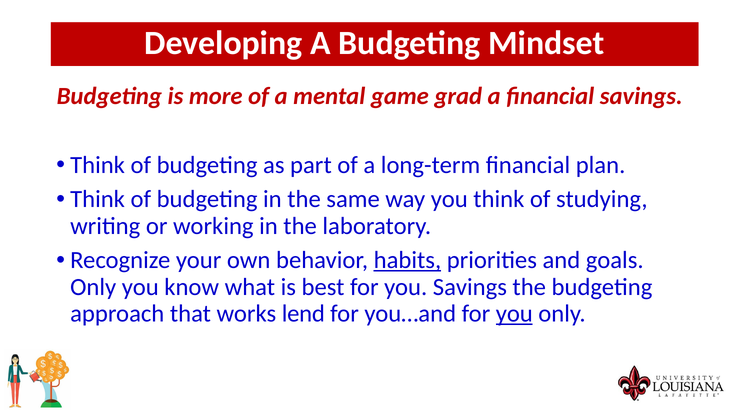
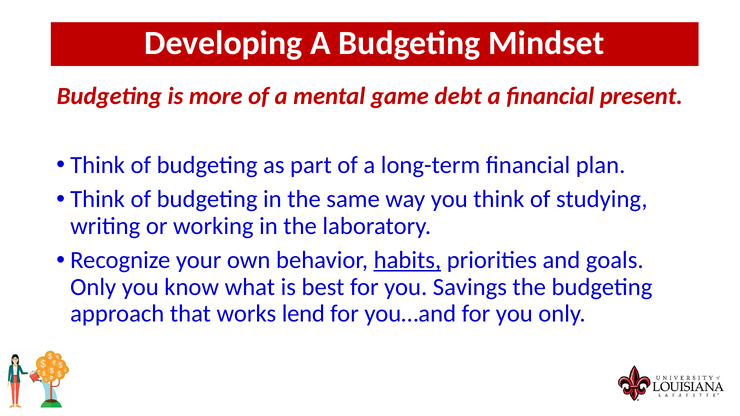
grad: grad -> debt (458, 96)
financial savings: savings -> present (641, 96)
you underline: present -> none (514, 314)
